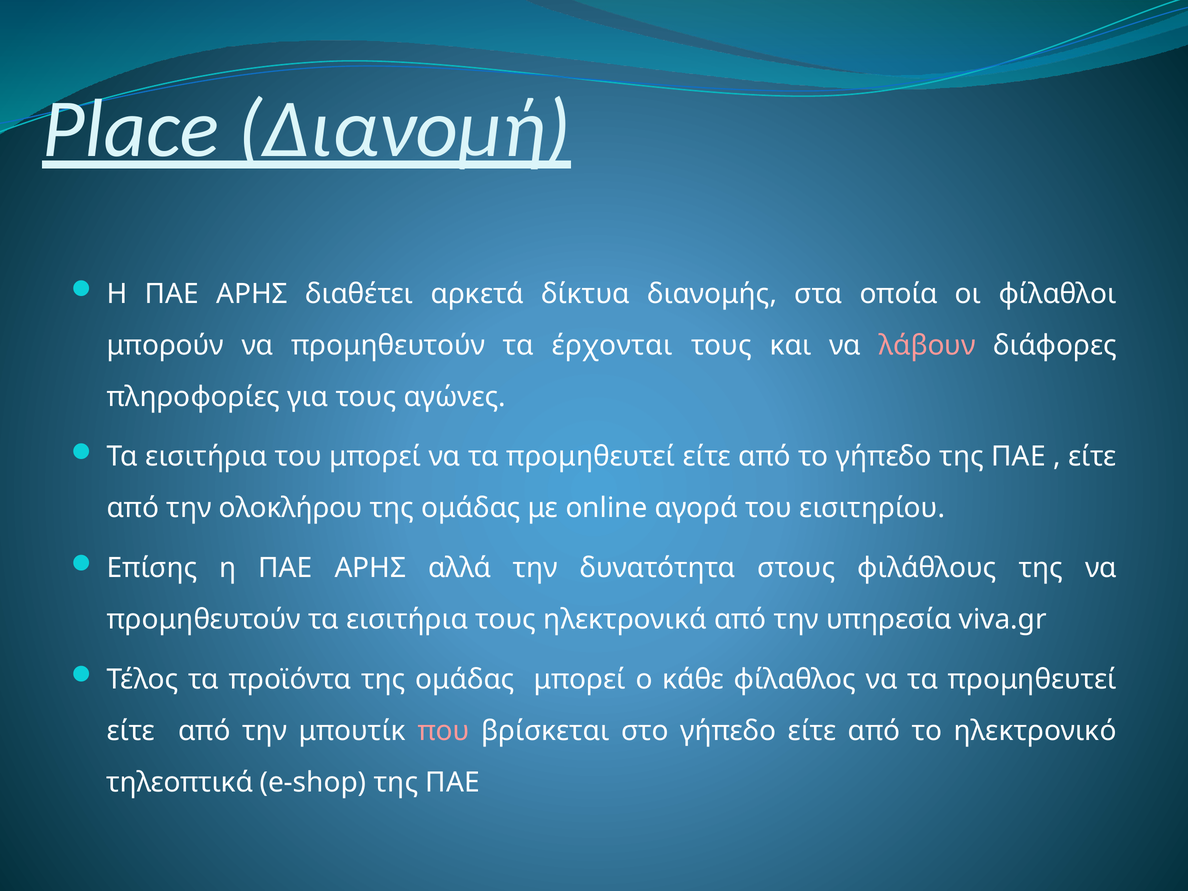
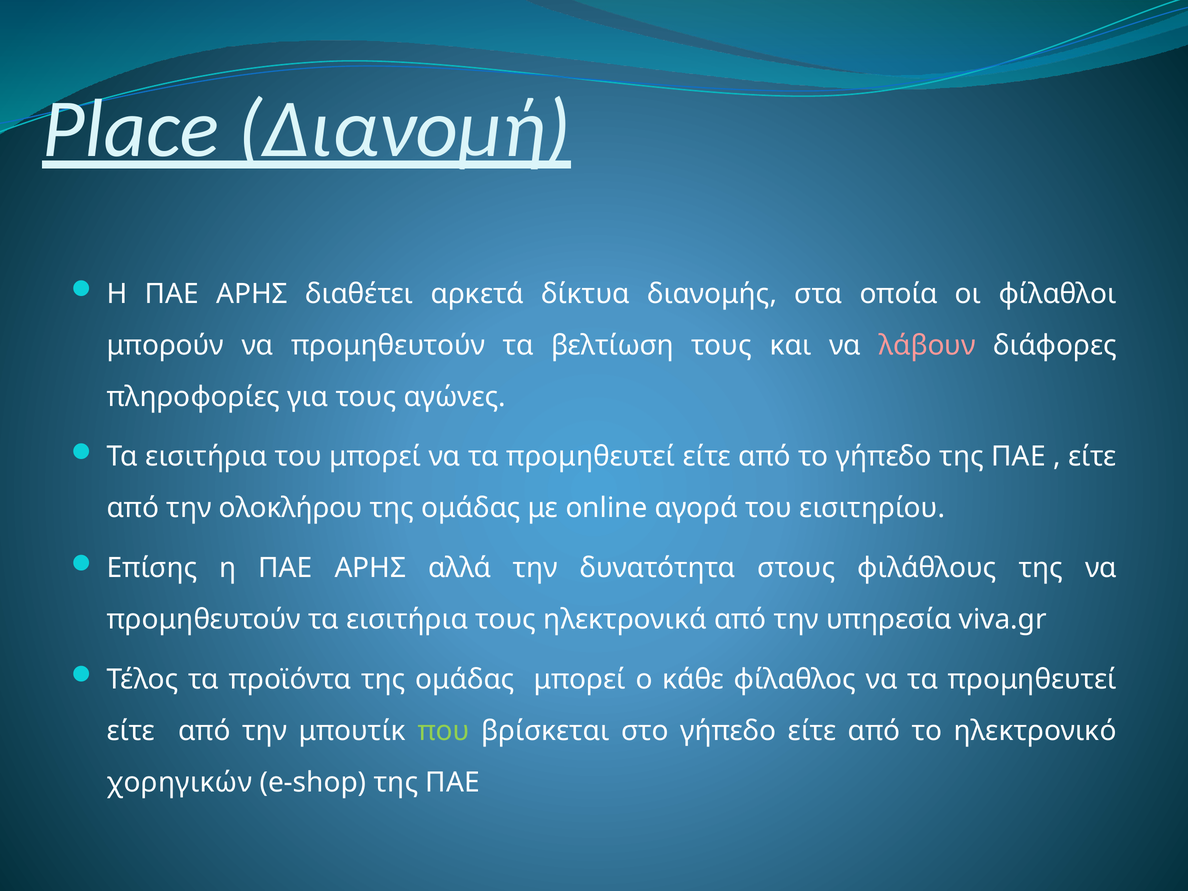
έρχονται: έρχονται -> βελτίωση (612, 345)
που colour: pink -> light green (444, 731)
τηλεοπτικά: τηλεοπτικά -> χορηγικών (179, 782)
